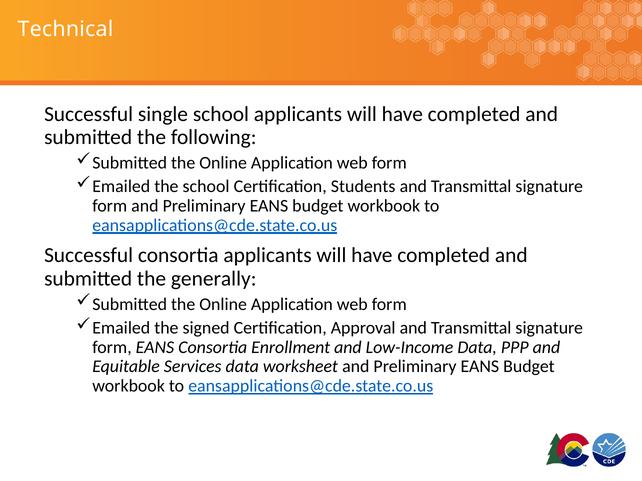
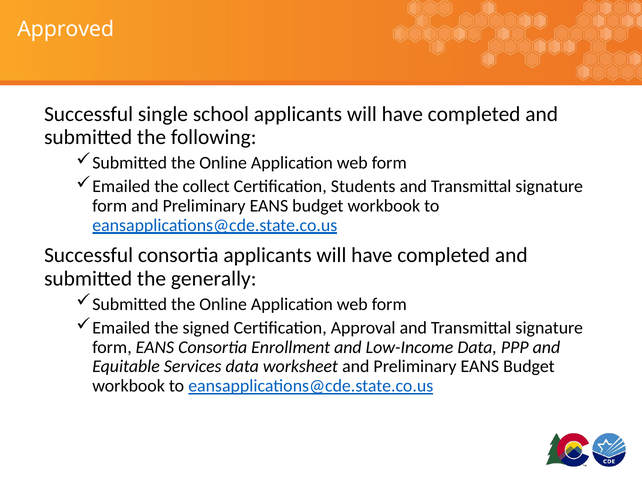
Technical: Technical -> Approved (66, 29)
the school: school -> collect (206, 187)
